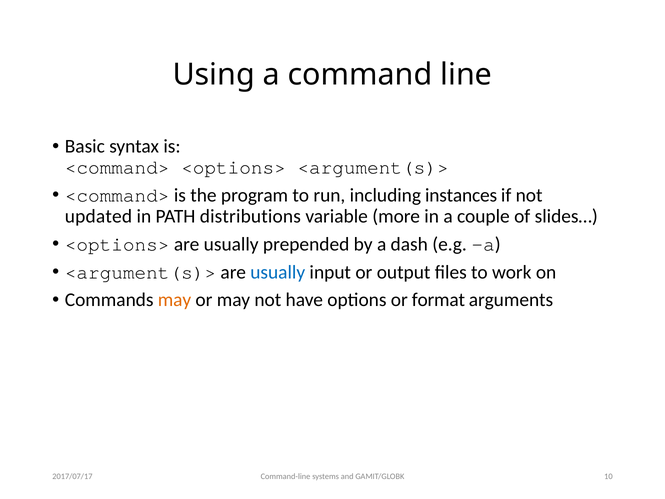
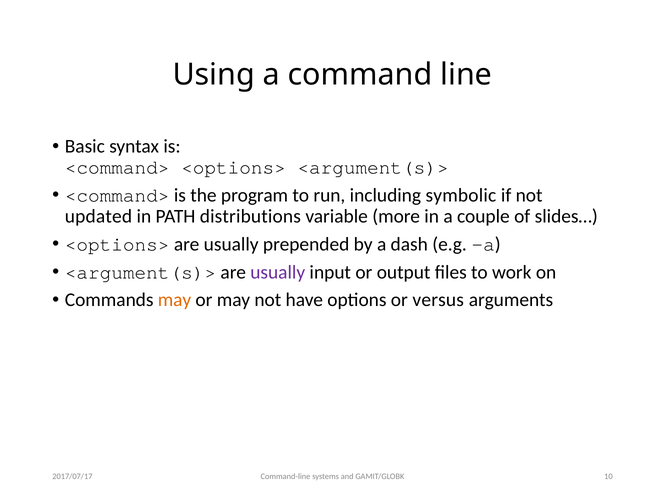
instances: instances -> symbolic (461, 195)
usually colour: blue -> purple (278, 272)
format: format -> versus (438, 300)
